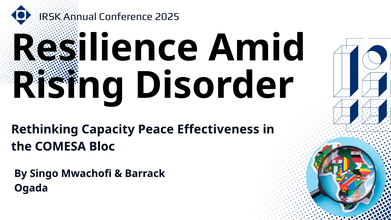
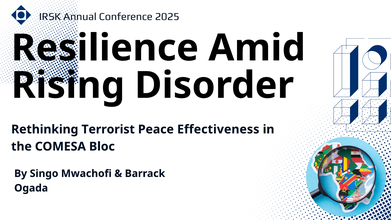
Capacity: Capacity -> Terrorist (108, 129)
